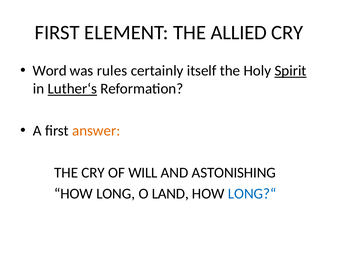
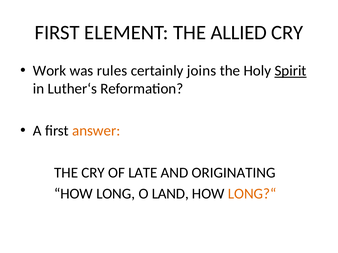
Word: Word -> Work (50, 71)
itself: itself -> joins (202, 71)
Luther‘s underline: present -> none (72, 89)
WILL: WILL -> LATE (143, 173)
ASTONISHING: ASTONISHING -> ORIGINATING (234, 173)
LONG?“ colour: blue -> orange (252, 194)
